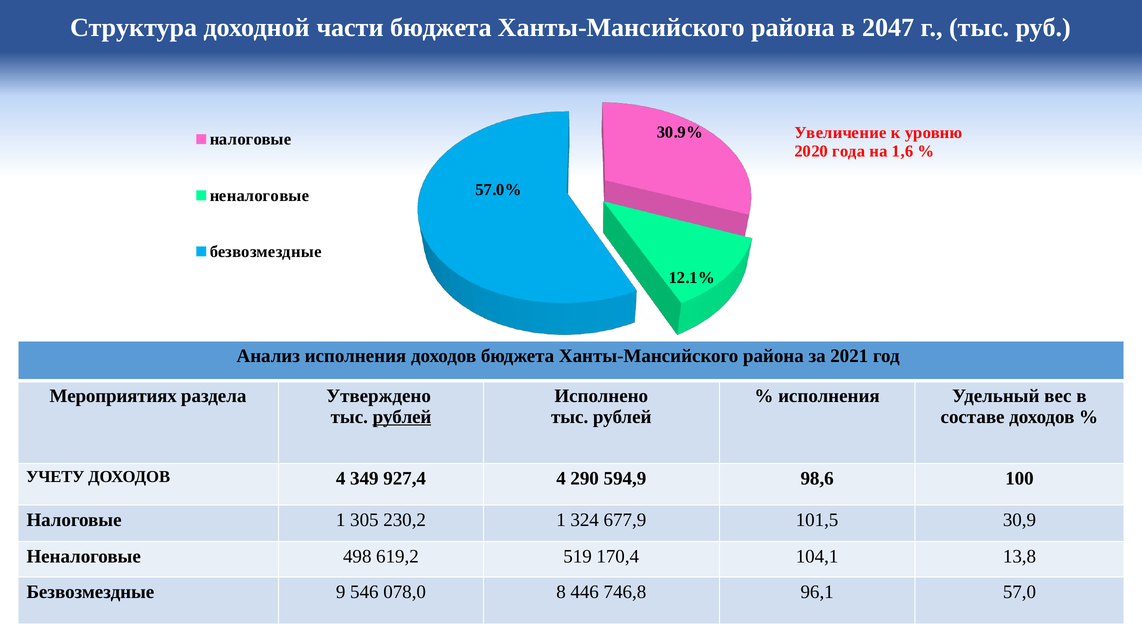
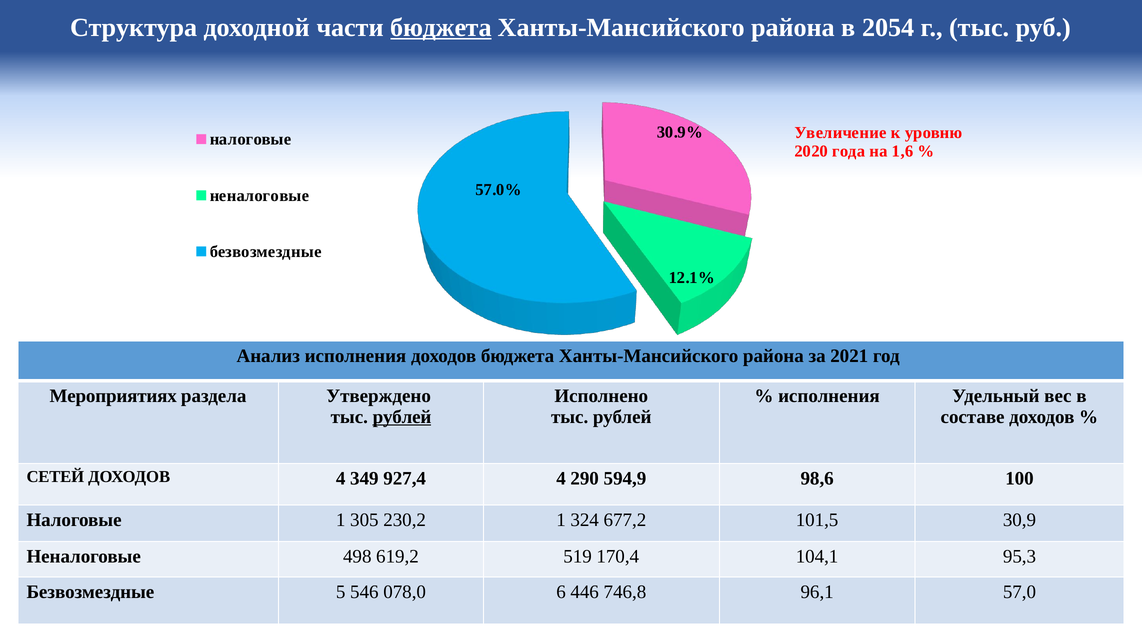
бюджета underline: none -> present (441, 28)
2047: 2047 -> 2054 (888, 28)
УЧЕТУ: УЧЕТУ -> СЕТЕЙ (55, 477)
677,9: 677,9 -> 677,2 (625, 520)
13,8: 13,8 -> 95,3 (1020, 557)
9: 9 -> 5 (341, 593)
8: 8 -> 6 (561, 593)
